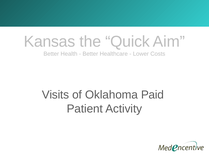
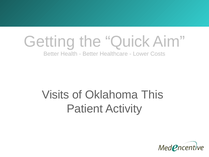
Kansas: Kansas -> Getting (49, 42)
Paid: Paid -> This (152, 95)
